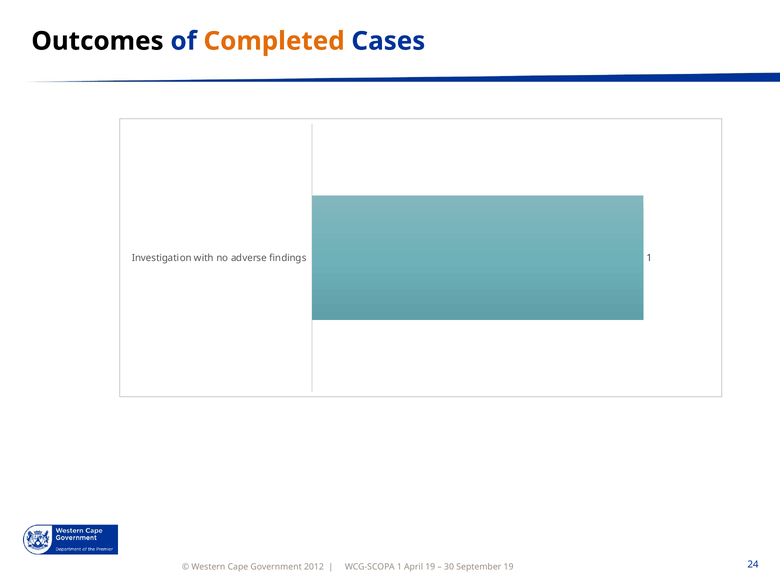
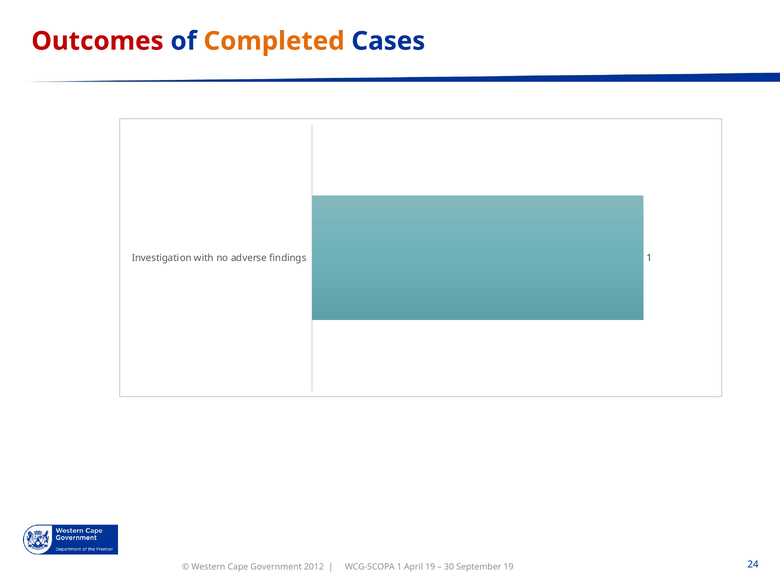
Outcomes colour: black -> red (97, 41)
